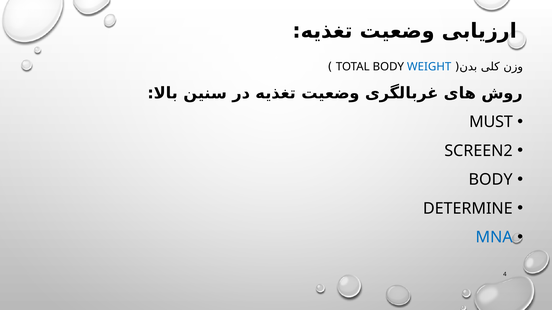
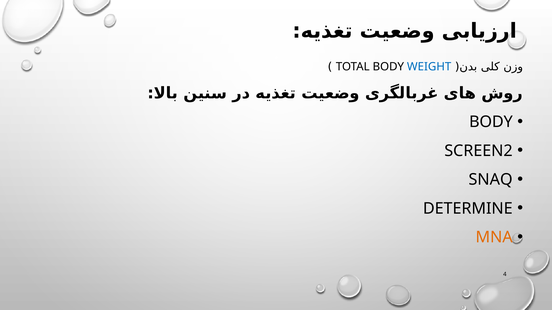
MUST: MUST -> BODY (491, 122)
BODY: BODY -> SNAQ (491, 180)
MNA colour: blue -> orange (494, 238)
